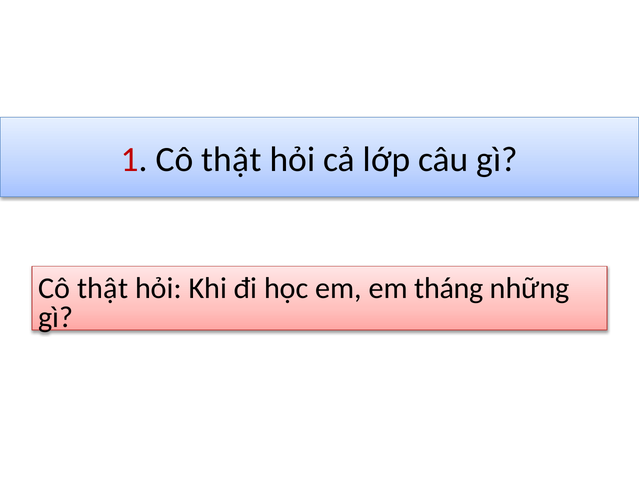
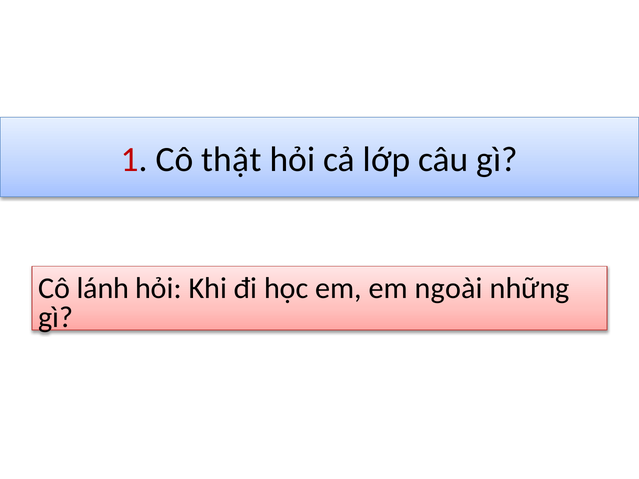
thật: thật -> lánh (103, 288)
tháng: tháng -> ngoài (449, 288)
